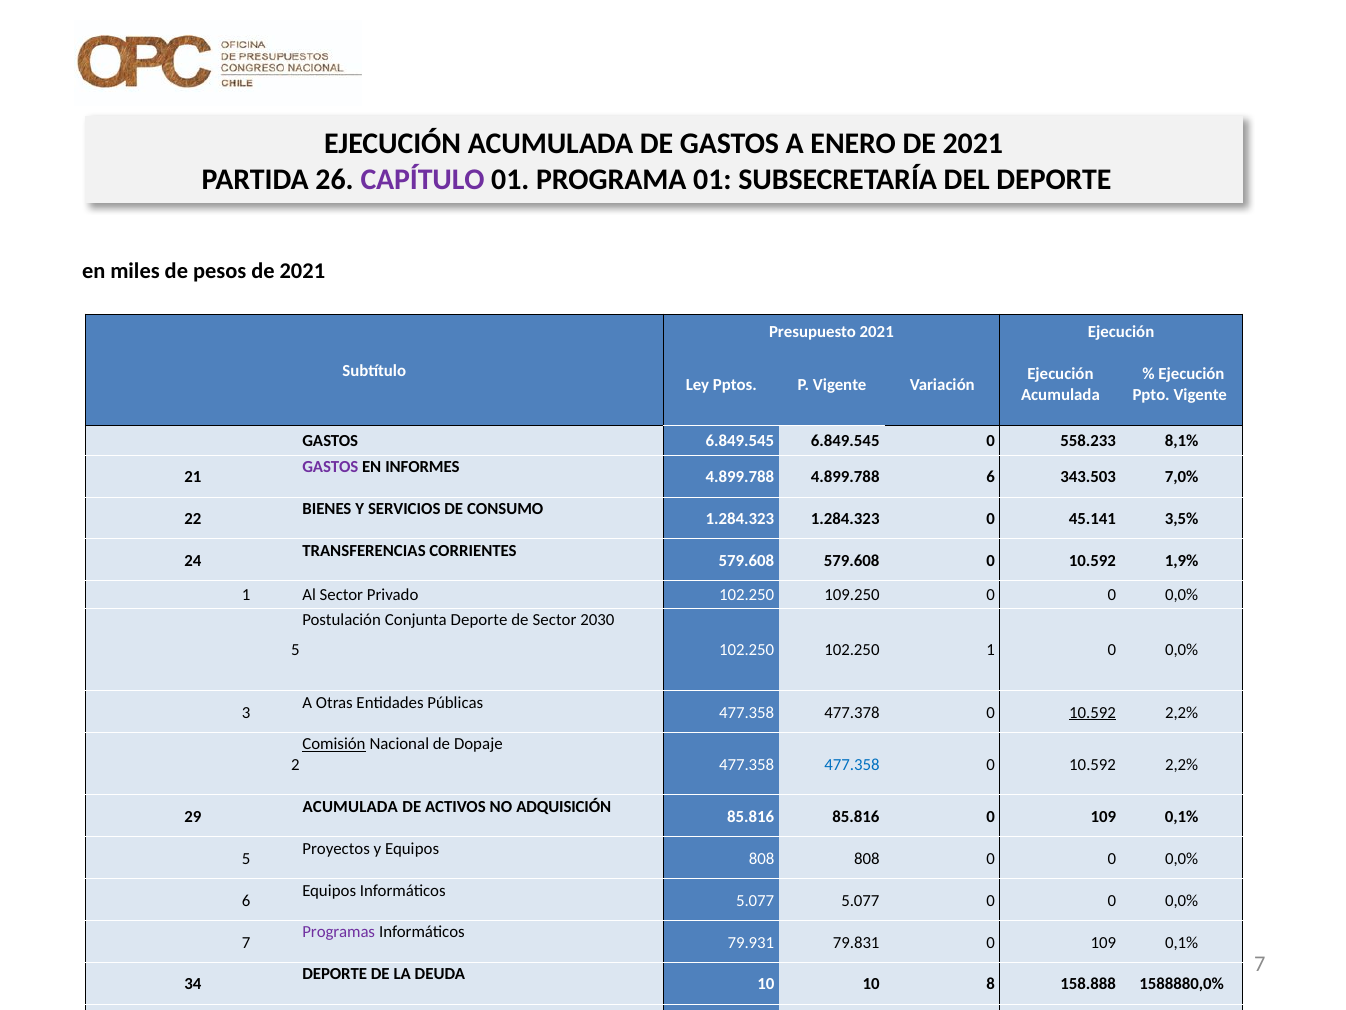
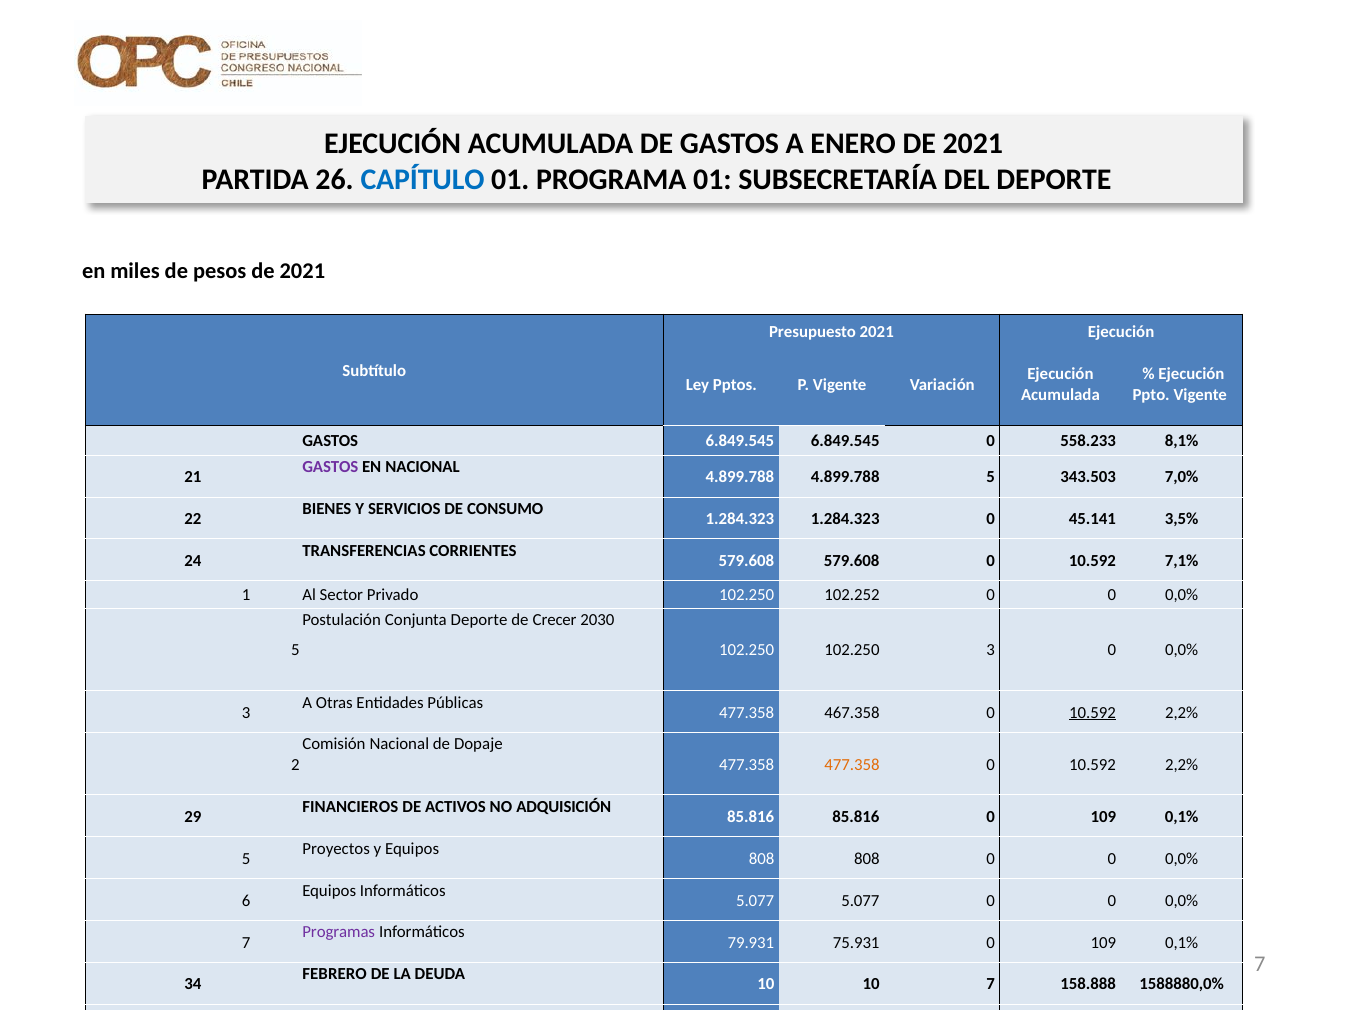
CAPÍTULO colour: purple -> blue (423, 179)
EN INFORMES: INFORMES -> NACIONAL (422, 466)
4.899.788 6: 6 -> 5 (991, 477)
1,9%: 1,9% -> 7,1% (1182, 560)
109.250: 109.250 -> 102.252 (852, 595)
de Sector: Sector -> Crecer (555, 620)
102.250 1: 1 -> 3 (991, 650)
477.378: 477.378 -> 467.358 (852, 712)
Comisión underline: present -> none (334, 744)
477.358 colour: blue -> orange (852, 764)
ACUMULADA: ACUMULADA -> FINANCIEROS (350, 806)
79.831: 79.831 -> 75.931 (856, 942)
DEPORTE: DEPORTE -> FEBRERO (335, 974)
10 8: 8 -> 7 (991, 984)
